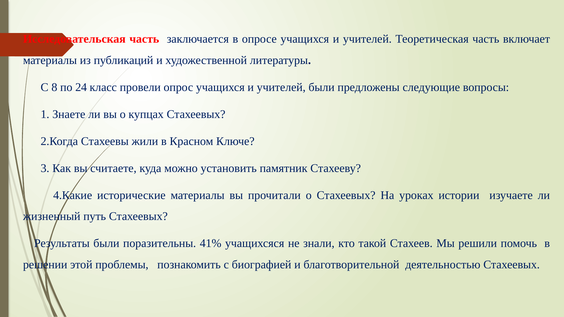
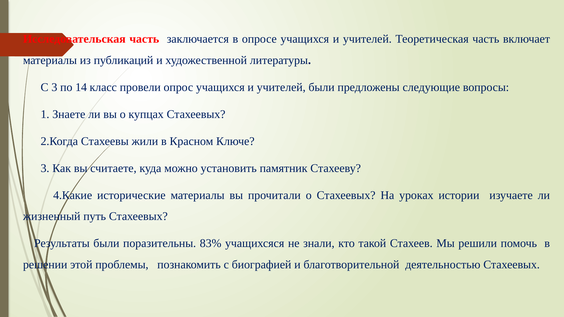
С 8: 8 -> 3 (54, 87)
24: 24 -> 14 (81, 87)
41%: 41% -> 83% (211, 244)
